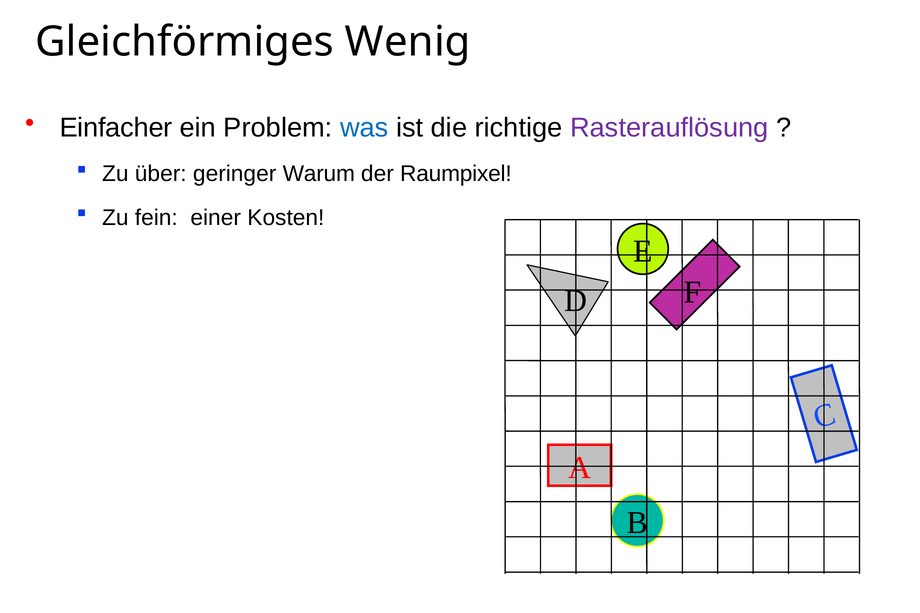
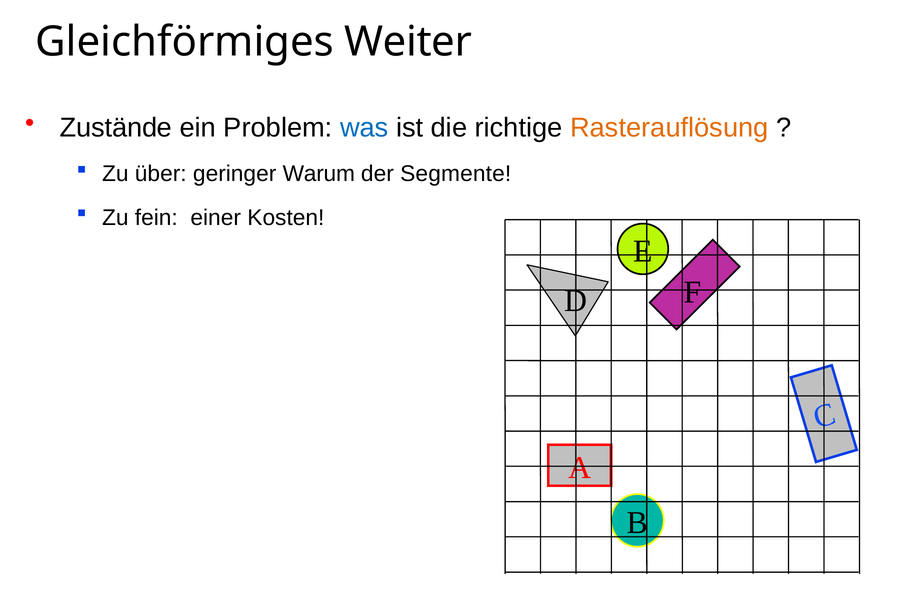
Wenig: Wenig -> Weiter (408, 42)
Einfacher: Einfacher -> Zustände (116, 128)
Rasterauflösung colour: purple -> orange (669, 128)
Raumpixel: Raumpixel -> Segmente (456, 174)
